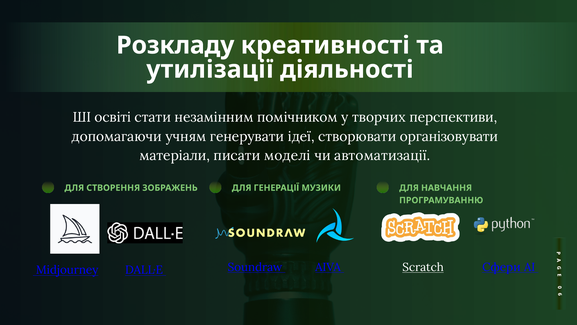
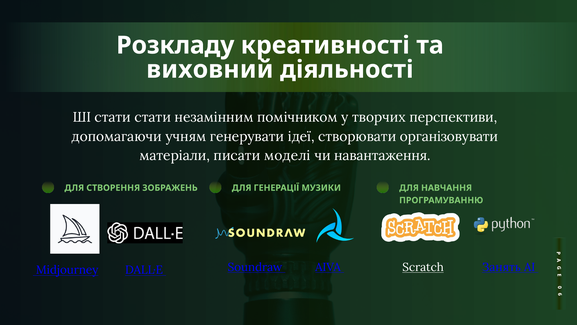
утилізації: утилізації -> виховний (210, 69)
ШІ освіті: освіті -> стати (113, 117)
автоматизації: автоматизації -> навантаження (382, 155)
Сфери: Сфери -> Занять (501, 267)
